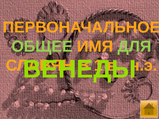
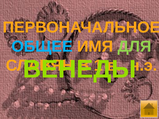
ОБЩЕЕ colour: light green -> light blue (42, 47)
